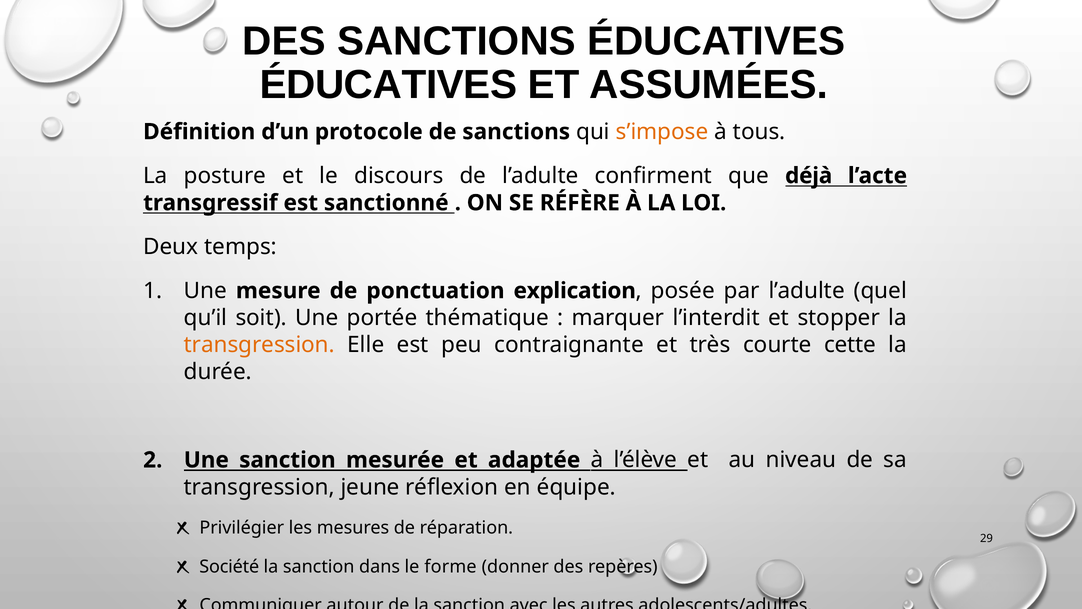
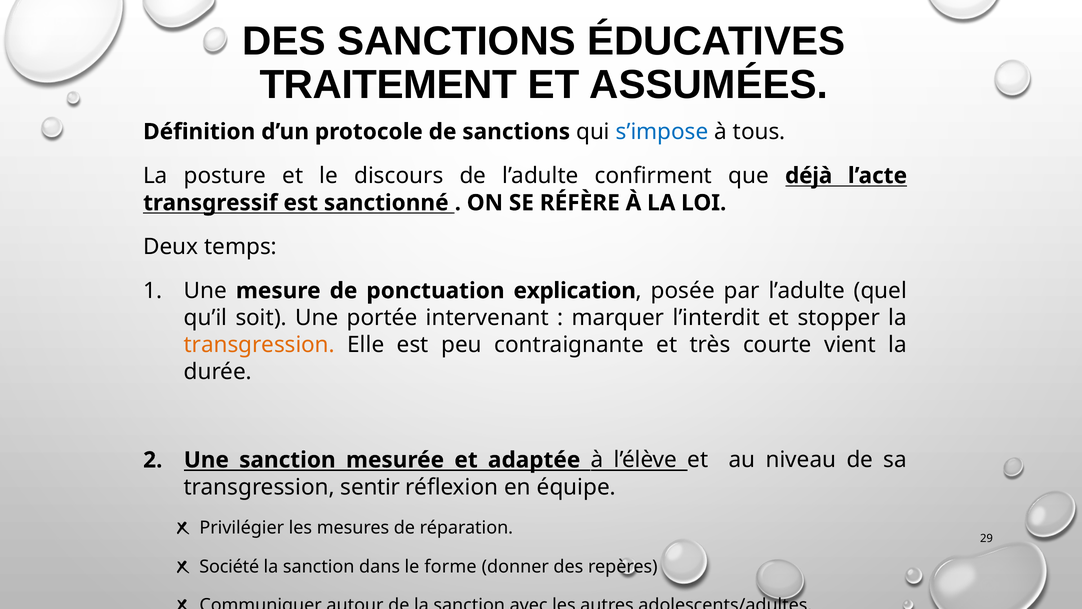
ÉDUCATIVES: ÉDUCATIVES -> TRAITEMENT (388, 85)
s’impose colour: orange -> blue (662, 132)
thématique: thématique -> intervenant (487, 318)
cette: cette -> vient (850, 345)
jeune: jeune -> sentir (370, 487)
